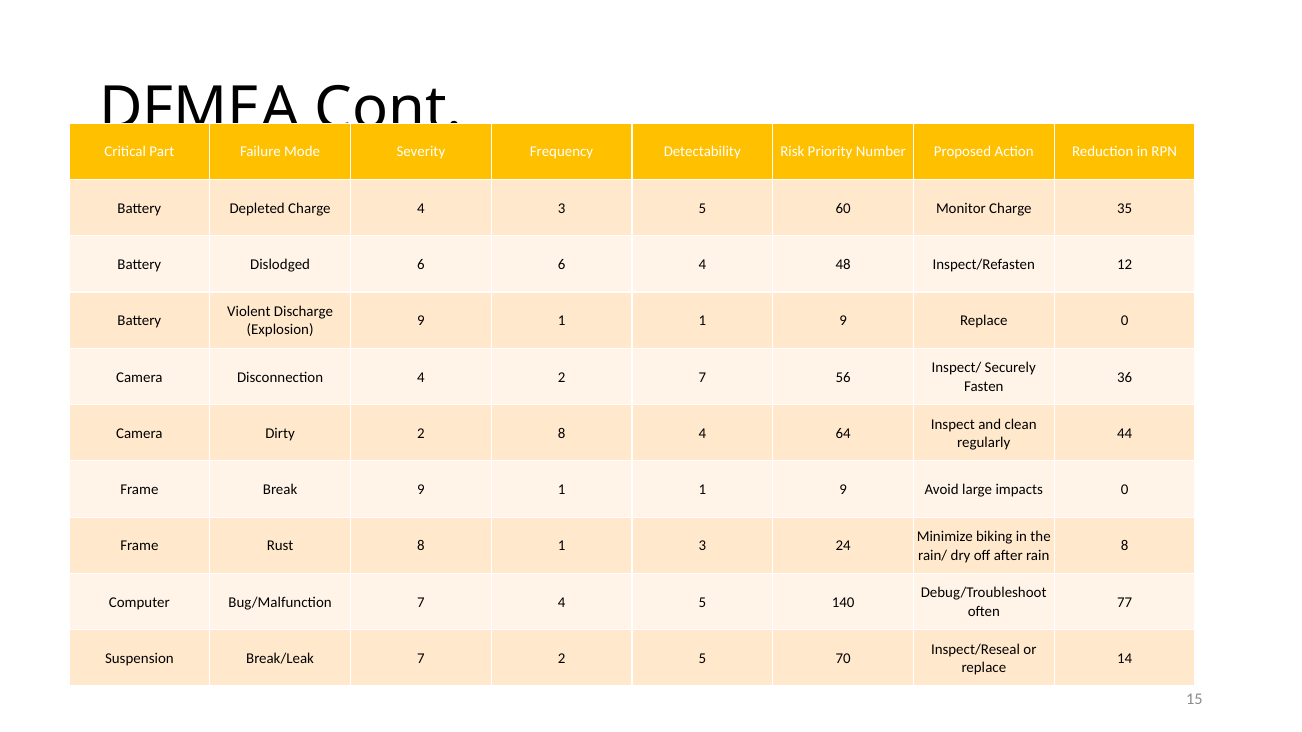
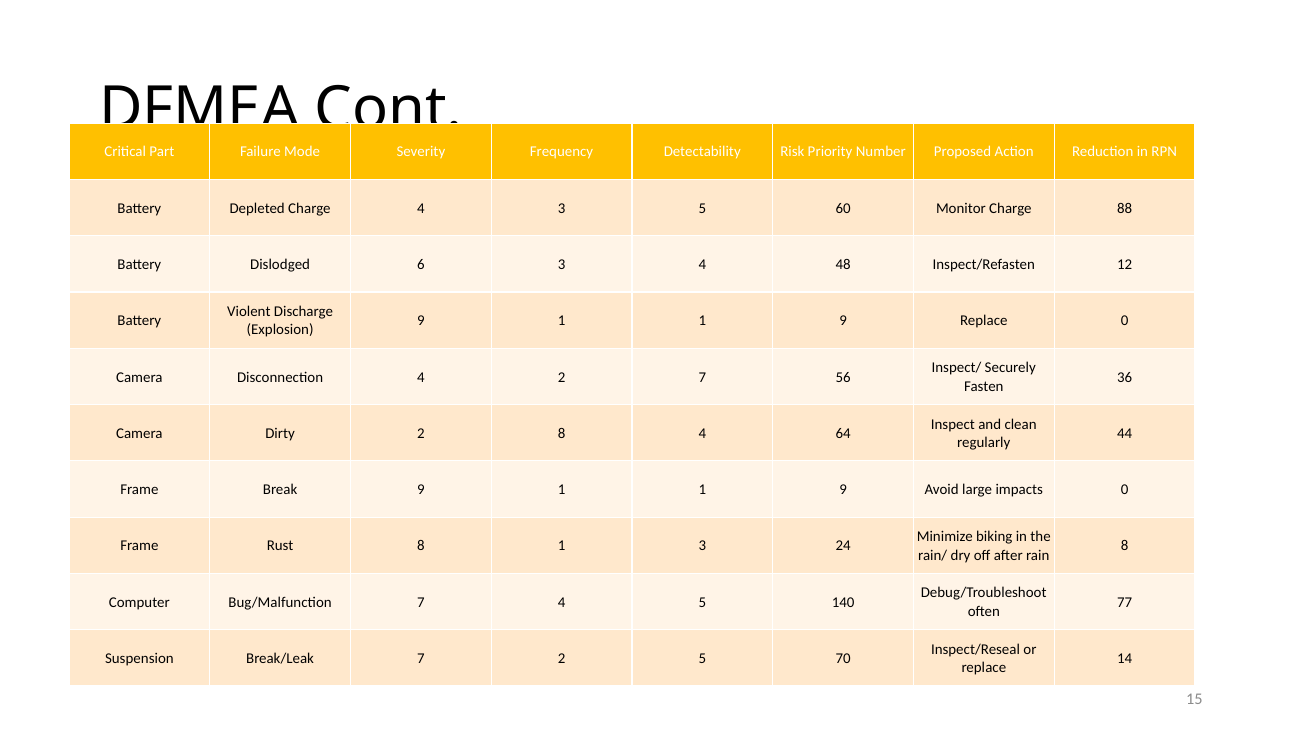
35: 35 -> 88 (1125, 208)
6 6: 6 -> 3 (562, 265)
